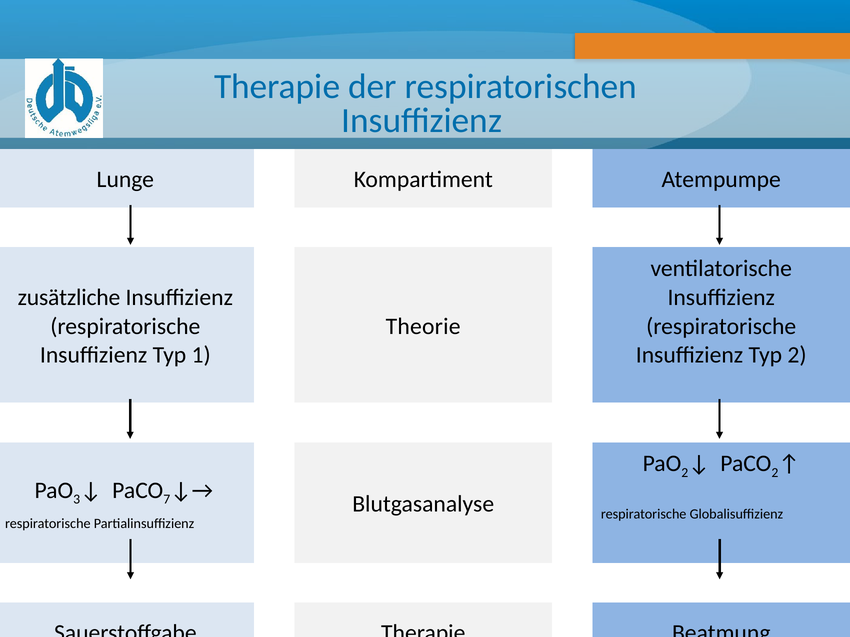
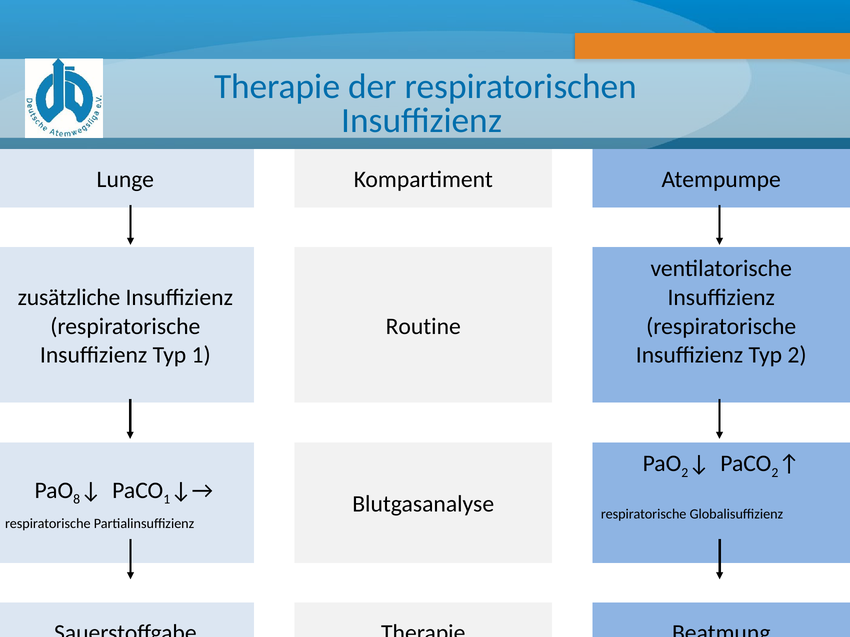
Theorie: Theorie -> Routine (423, 327)
3: 3 -> 8 (77, 500)
7: 7 -> 1 (167, 500)
